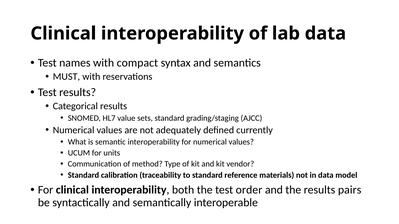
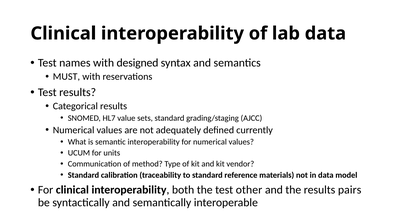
compact: compact -> designed (137, 63)
order: order -> other (249, 190)
